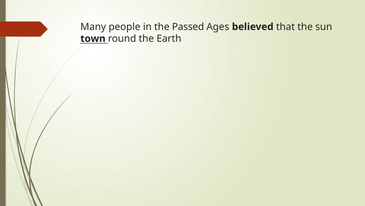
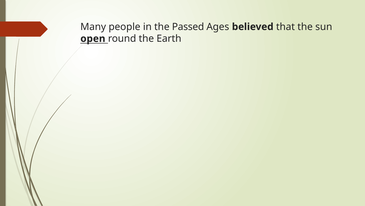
town: town -> open (93, 39)
